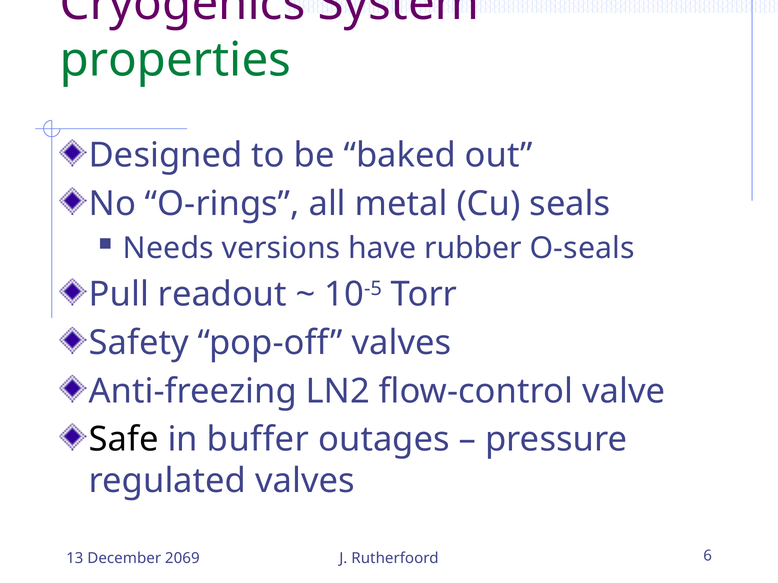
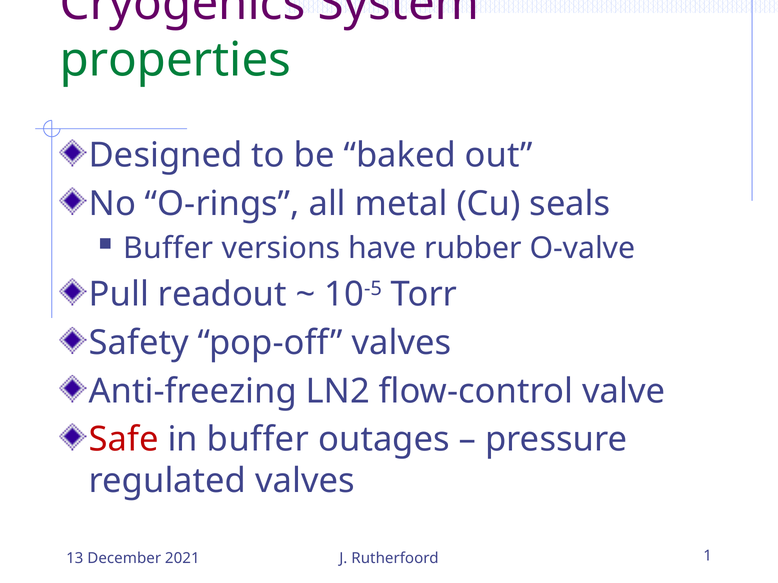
Needs: Needs -> Buffer (168, 249)
O-seals: O-seals -> O-valve (582, 249)
Safe colour: black -> red (124, 440)
2069: 2069 -> 2021 (182, 559)
6: 6 -> 1 (708, 556)
